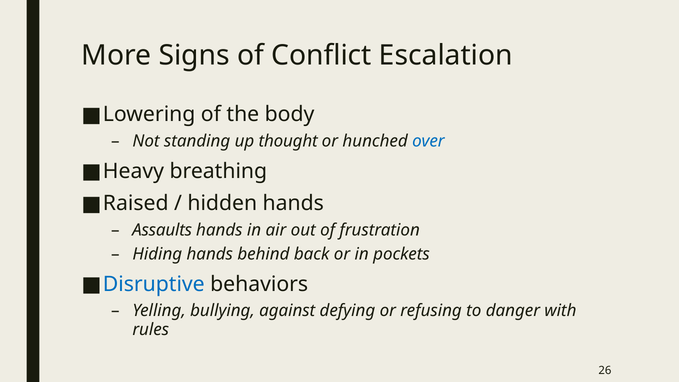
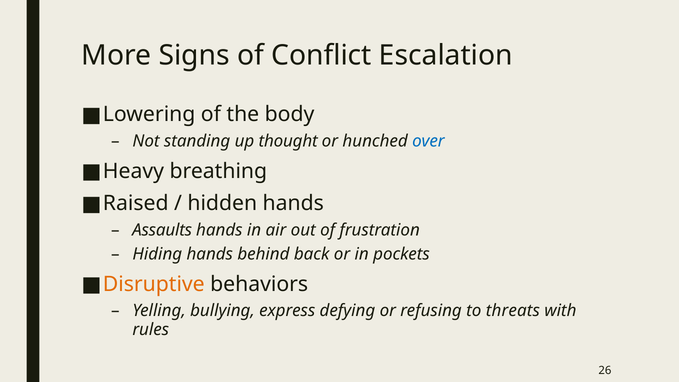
Disruptive colour: blue -> orange (154, 284)
against: against -> express (287, 311)
danger: danger -> threats (513, 311)
